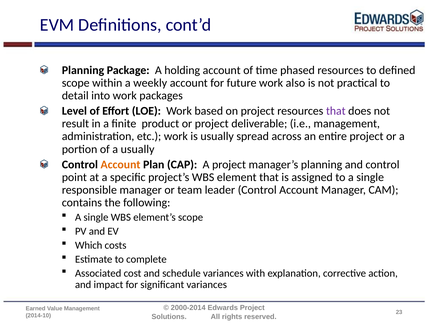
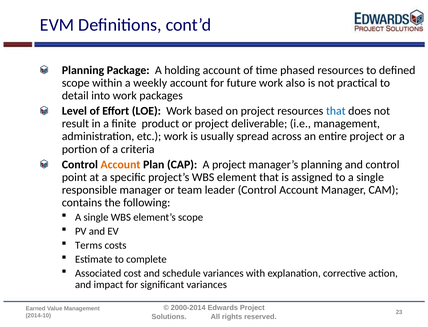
that colour: purple -> blue (336, 111)
a usually: usually -> criteria (138, 149)
Which: Which -> Terms (89, 245)
